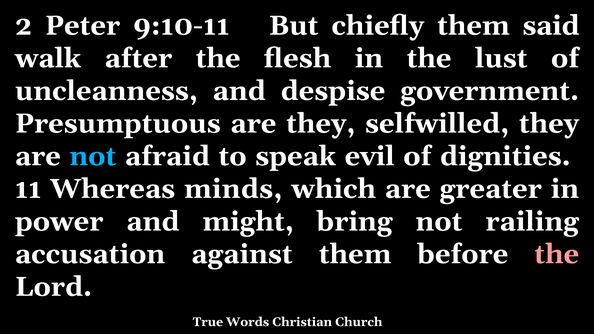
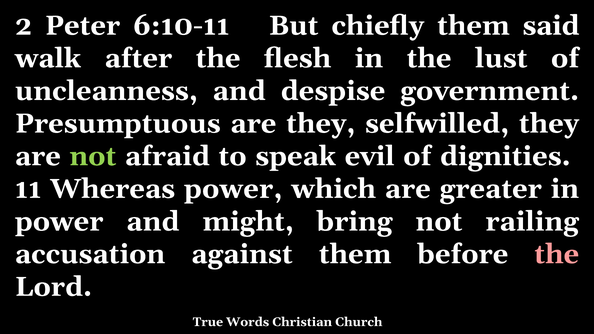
9:10-11: 9:10-11 -> 6:10-11 (181, 26)
not colour: light blue -> light green (93, 156)
Whereas minds: minds -> power (233, 189)
